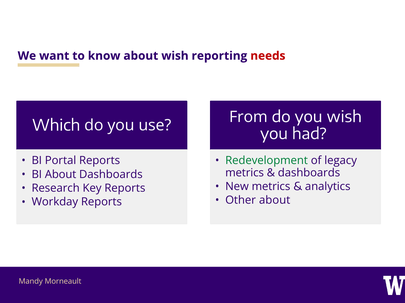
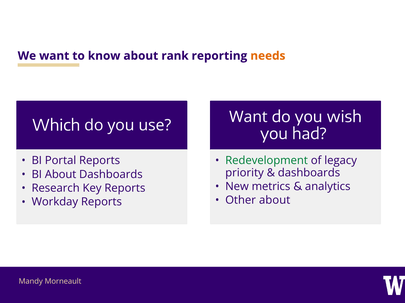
about wish: wish -> rank (175, 56)
needs colour: red -> orange (268, 56)
From: From -> Want (248, 117)
metrics: metrics -> priority (245, 173)
